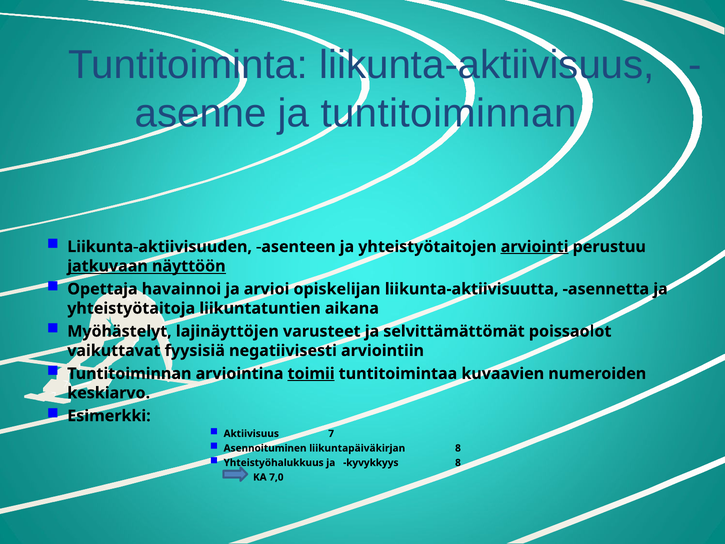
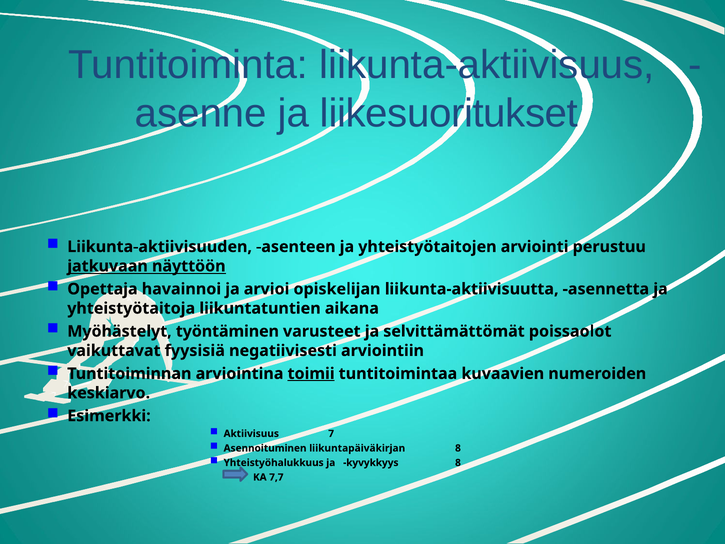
ja tuntitoiminnan: tuntitoiminnan -> liikesuoritukset (449, 113)
arviointi underline: present -> none (535, 247)
lajinäyttöjen: lajinäyttöjen -> työntäminen (227, 331)
7,0: 7,0 -> 7,7 (276, 477)
